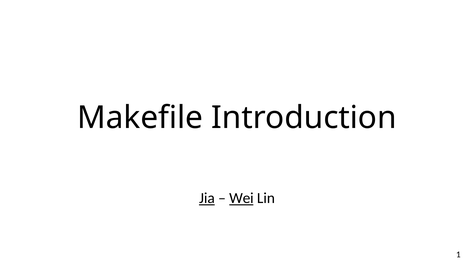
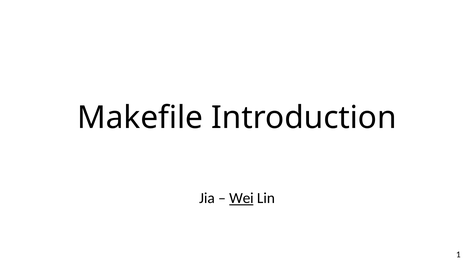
Jia underline: present -> none (207, 198)
